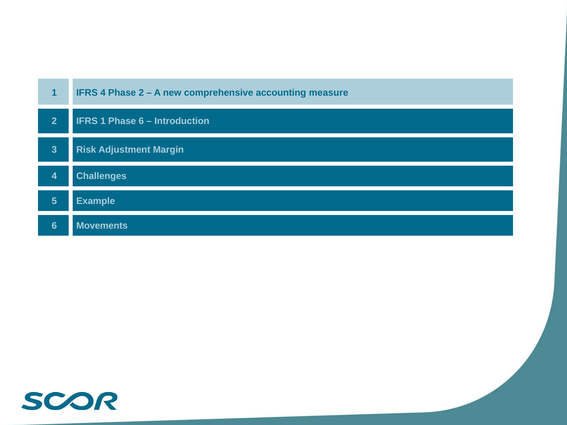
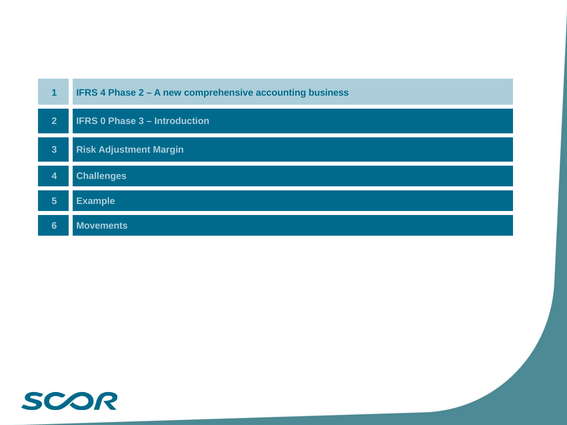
measure: measure -> business (329, 93)
IFRS 1: 1 -> 0 (103, 121)
Phase 6: 6 -> 3 (141, 121)
